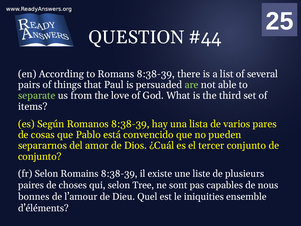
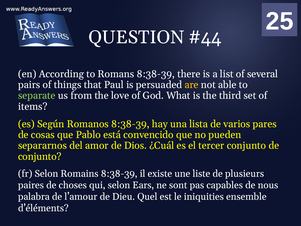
are colour: light green -> yellow (192, 85)
Tree: Tree -> Ears (143, 185)
bonnes: bonnes -> palabra (34, 197)
